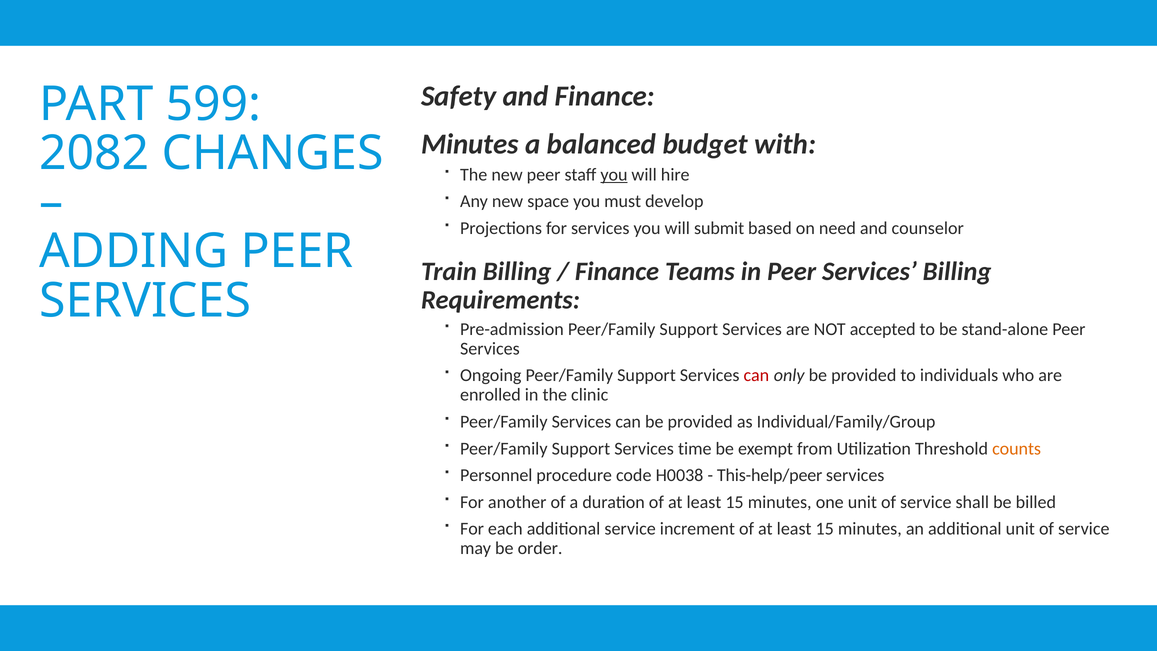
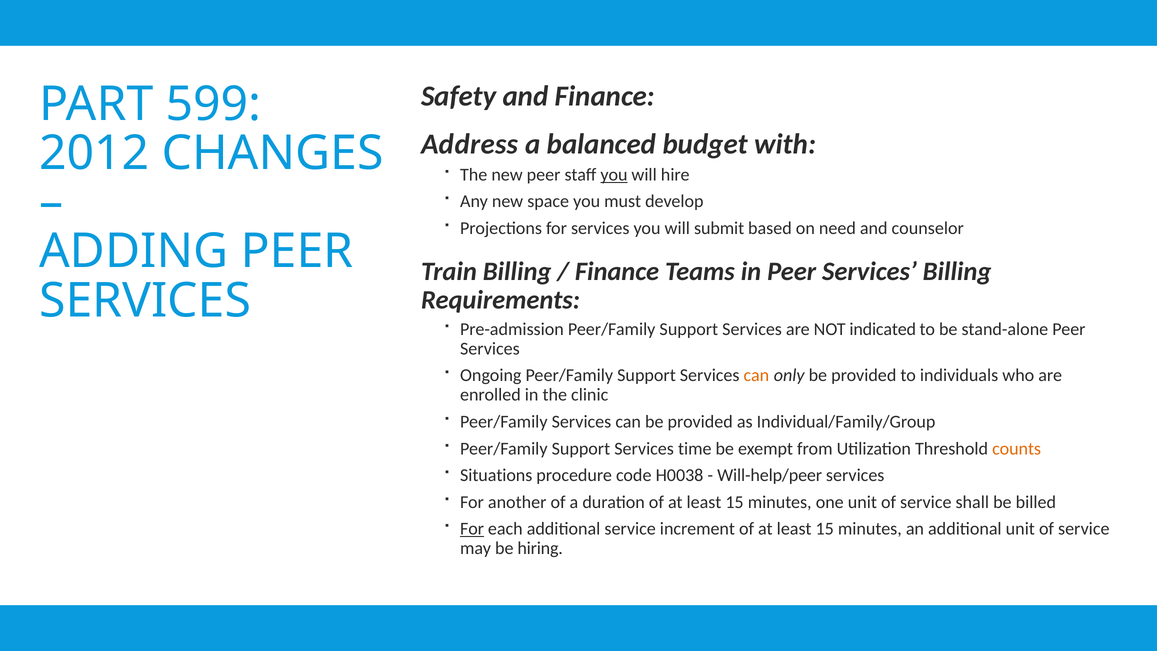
Minutes: Minutes -> Address (470, 144)
2082: 2082 -> 2012 (94, 153)
accepted: accepted -> indicated (883, 329)
can colour: red -> orange (756, 375)
Personnel: Personnel -> Situations (496, 475)
This-help/peer: This-help/peer -> Will-help/peer (770, 475)
For underline: none -> present (472, 529)
order: order -> hiring (540, 548)
